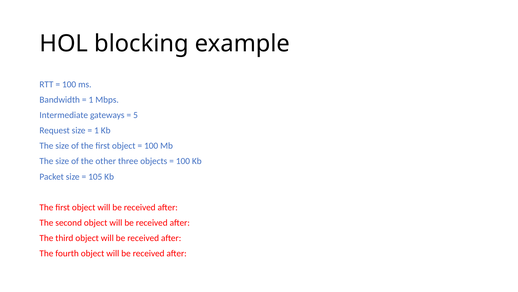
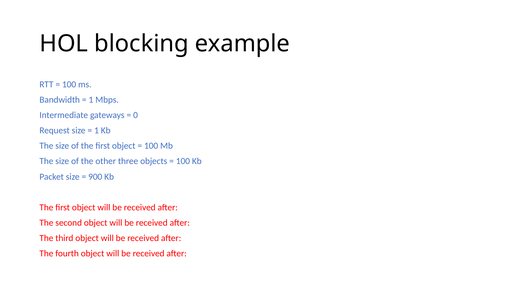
5: 5 -> 0 (135, 115)
105: 105 -> 900 (95, 176)
